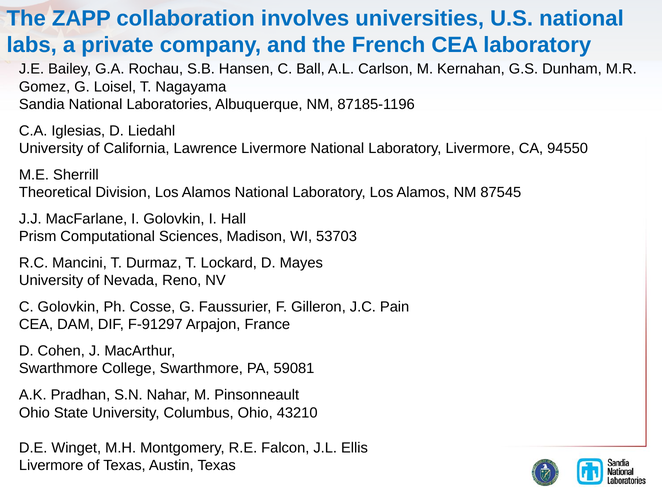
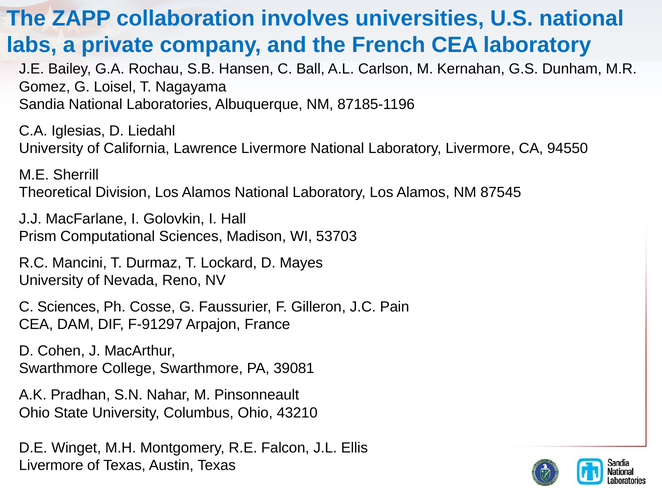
C Golovkin: Golovkin -> Sciences (69, 307)
59081: 59081 -> 39081 (294, 369)
